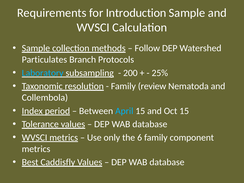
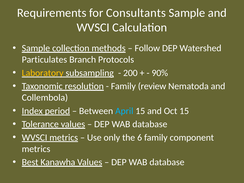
Introduction: Introduction -> Consultants (136, 13)
Laboratory colour: light blue -> yellow (43, 73)
25%: 25% -> 90% (160, 73)
Caddisfly: Caddisfly -> Kanawha (58, 162)
